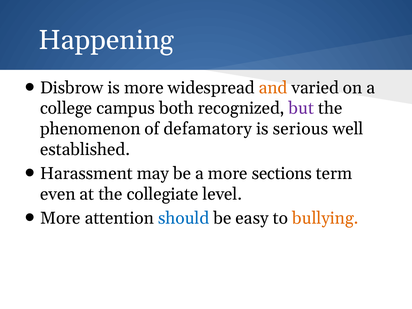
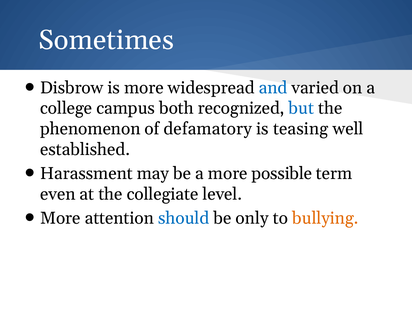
Happening: Happening -> Sometimes (106, 40)
and colour: orange -> blue (273, 88)
but colour: purple -> blue (301, 108)
serious: serious -> teasing (301, 129)
sections: sections -> possible (282, 174)
easy: easy -> only (252, 218)
